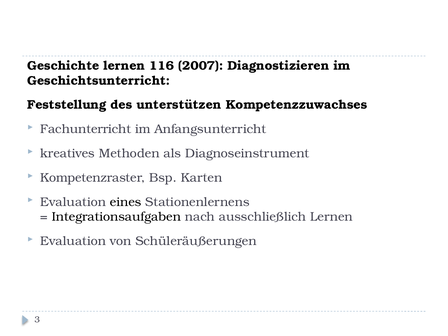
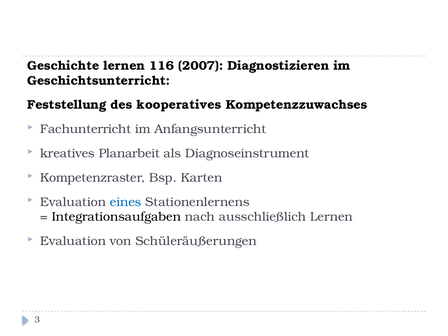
unterstützen: unterstützen -> kooperatives (179, 105)
Methoden: Methoden -> Planarbeit (129, 153)
eines colour: black -> blue (126, 202)
